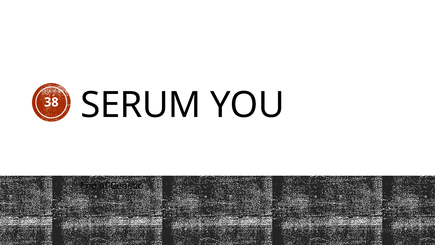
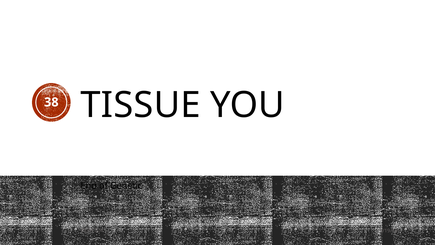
SERUM: SERUM -> TISSUE (141, 105)
